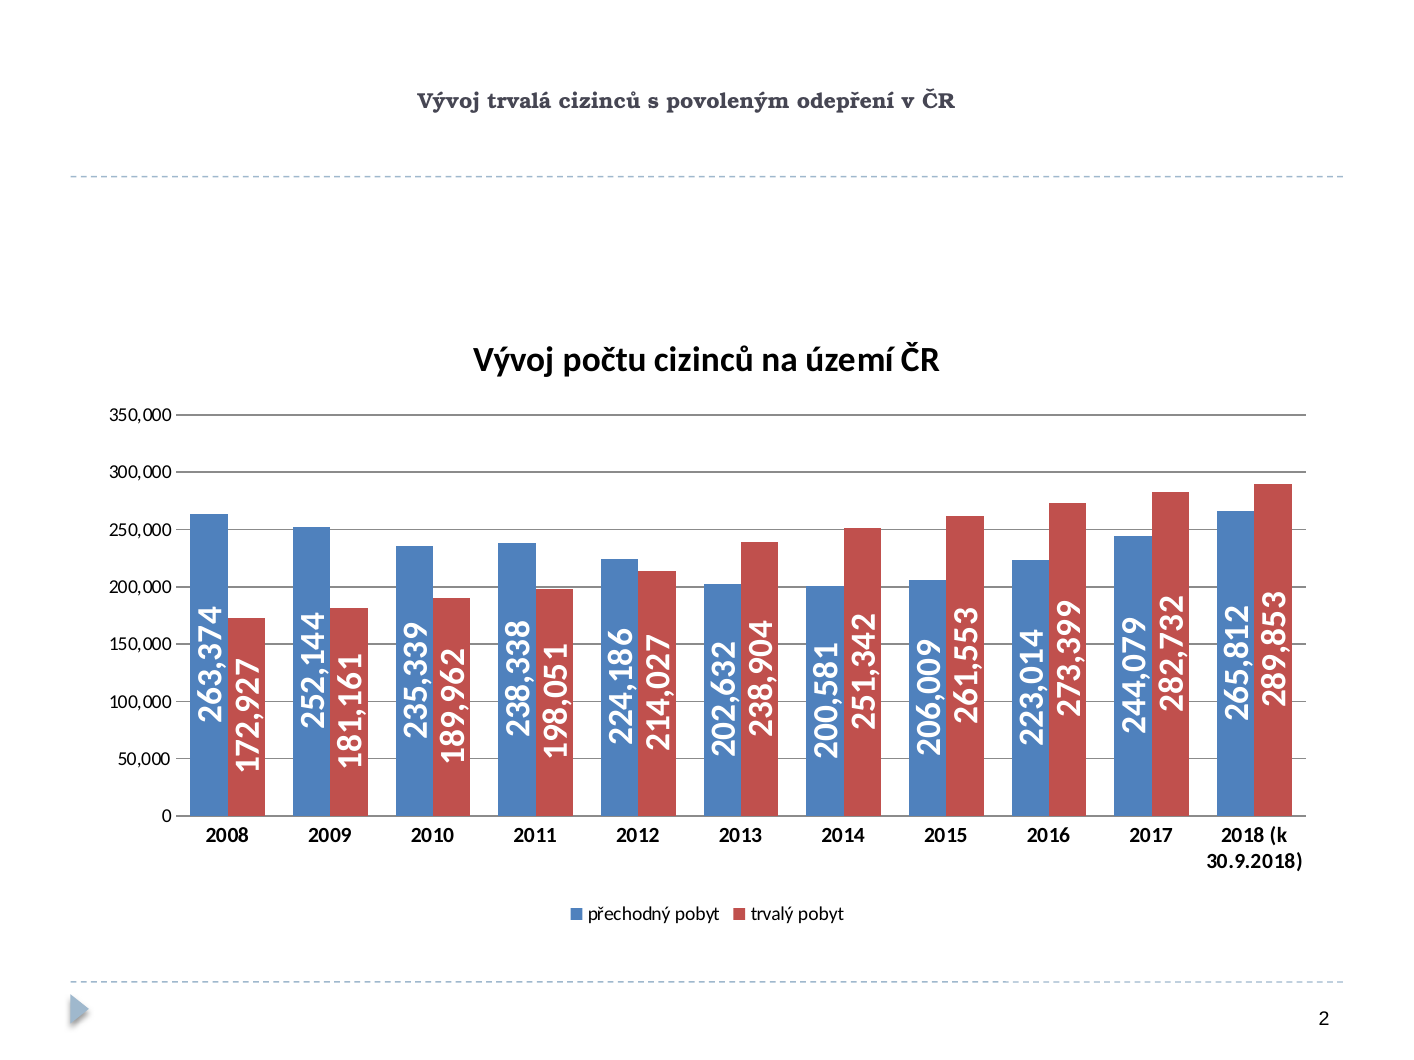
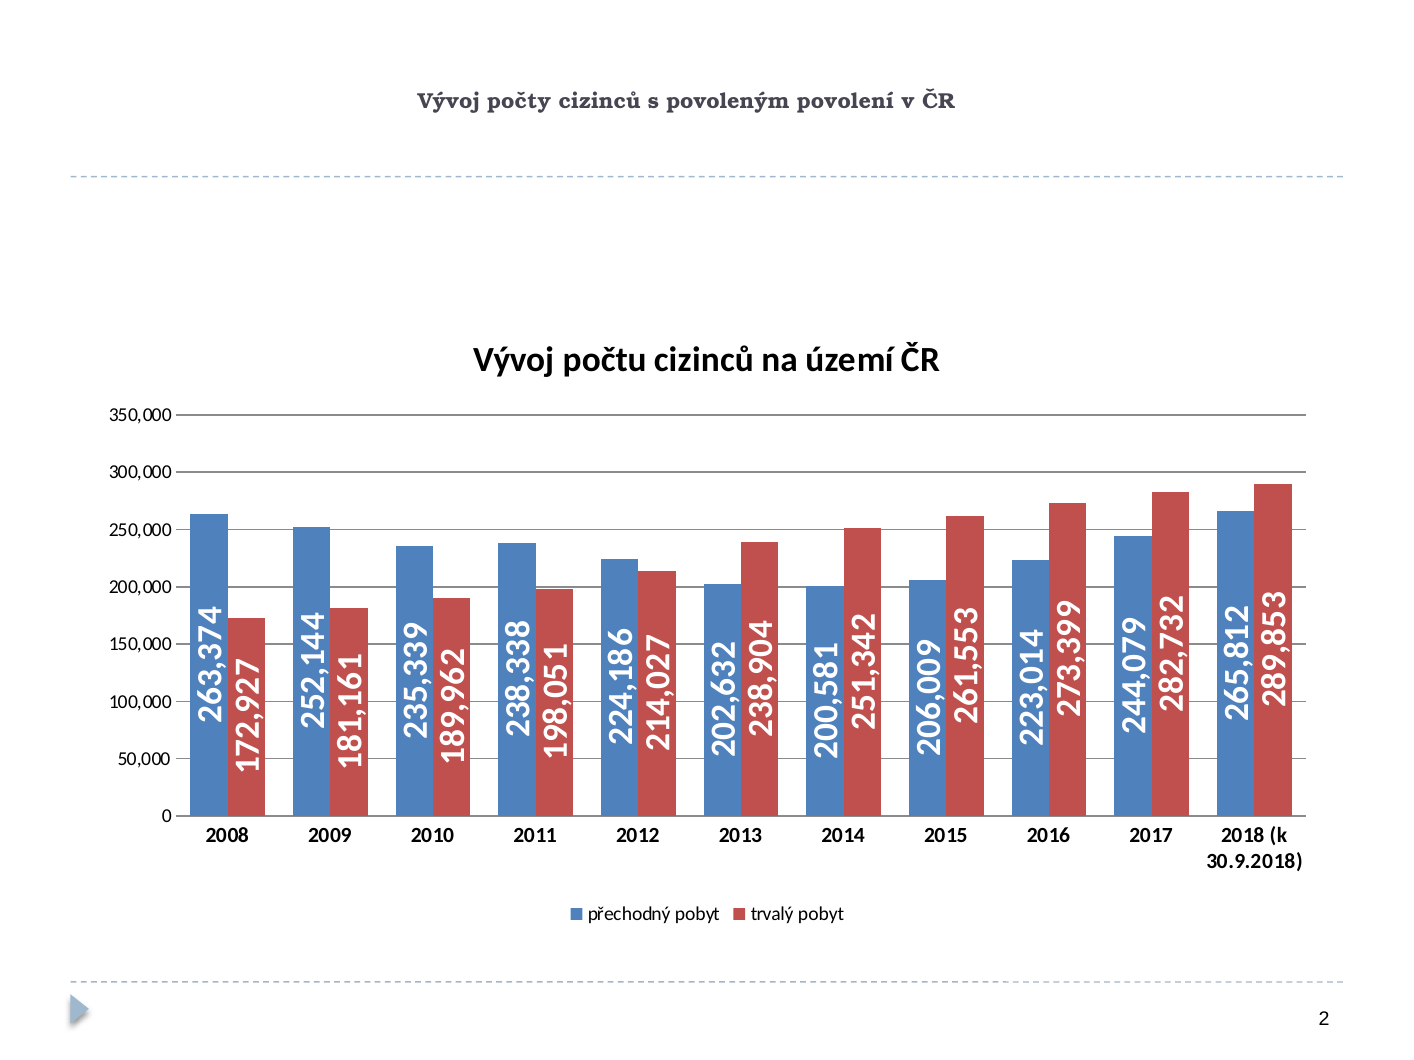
trvalá: trvalá -> počty (519, 102)
odepření: odepření -> povolení (845, 102)
